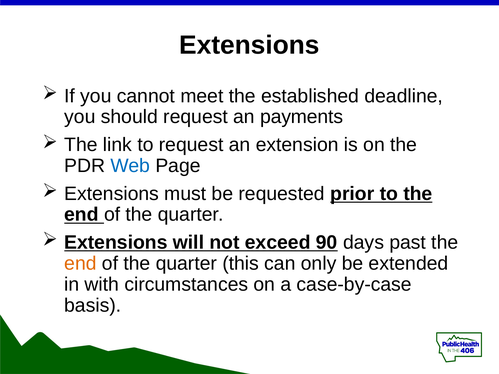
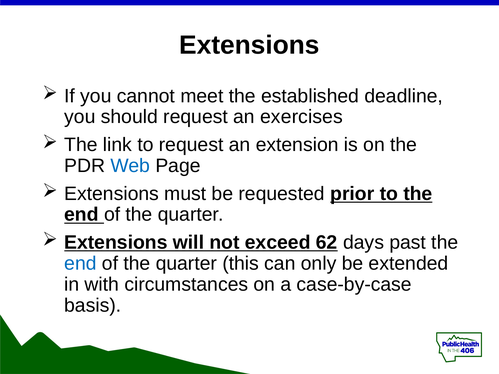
payments: payments -> exercises (301, 117)
90: 90 -> 62 (327, 243)
end colour: orange -> blue (80, 264)
